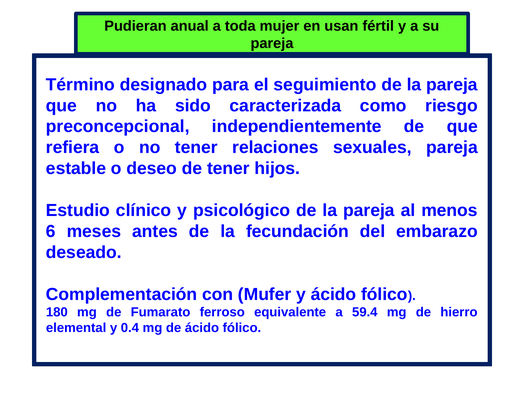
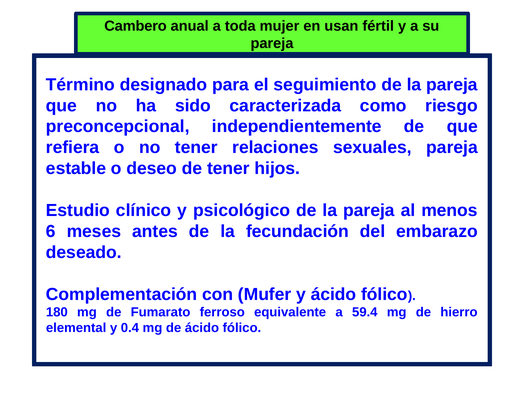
Pudieran: Pudieran -> Cambero (136, 26)
